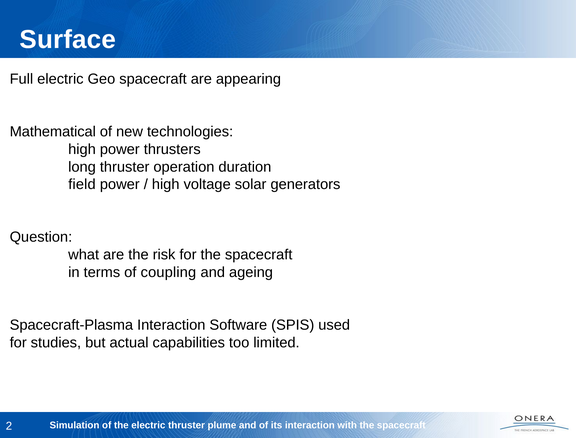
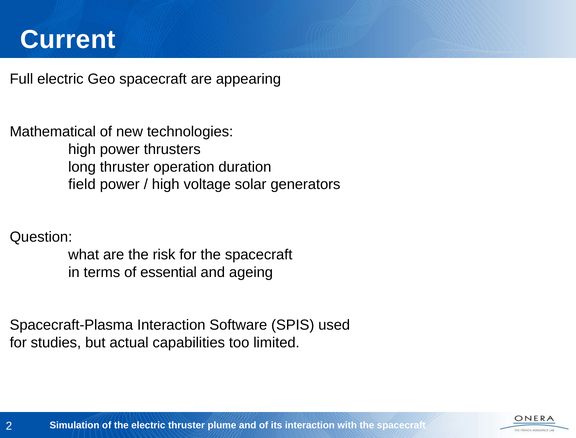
Surface: Surface -> Current (68, 40)
coupling: coupling -> essential (169, 272)
